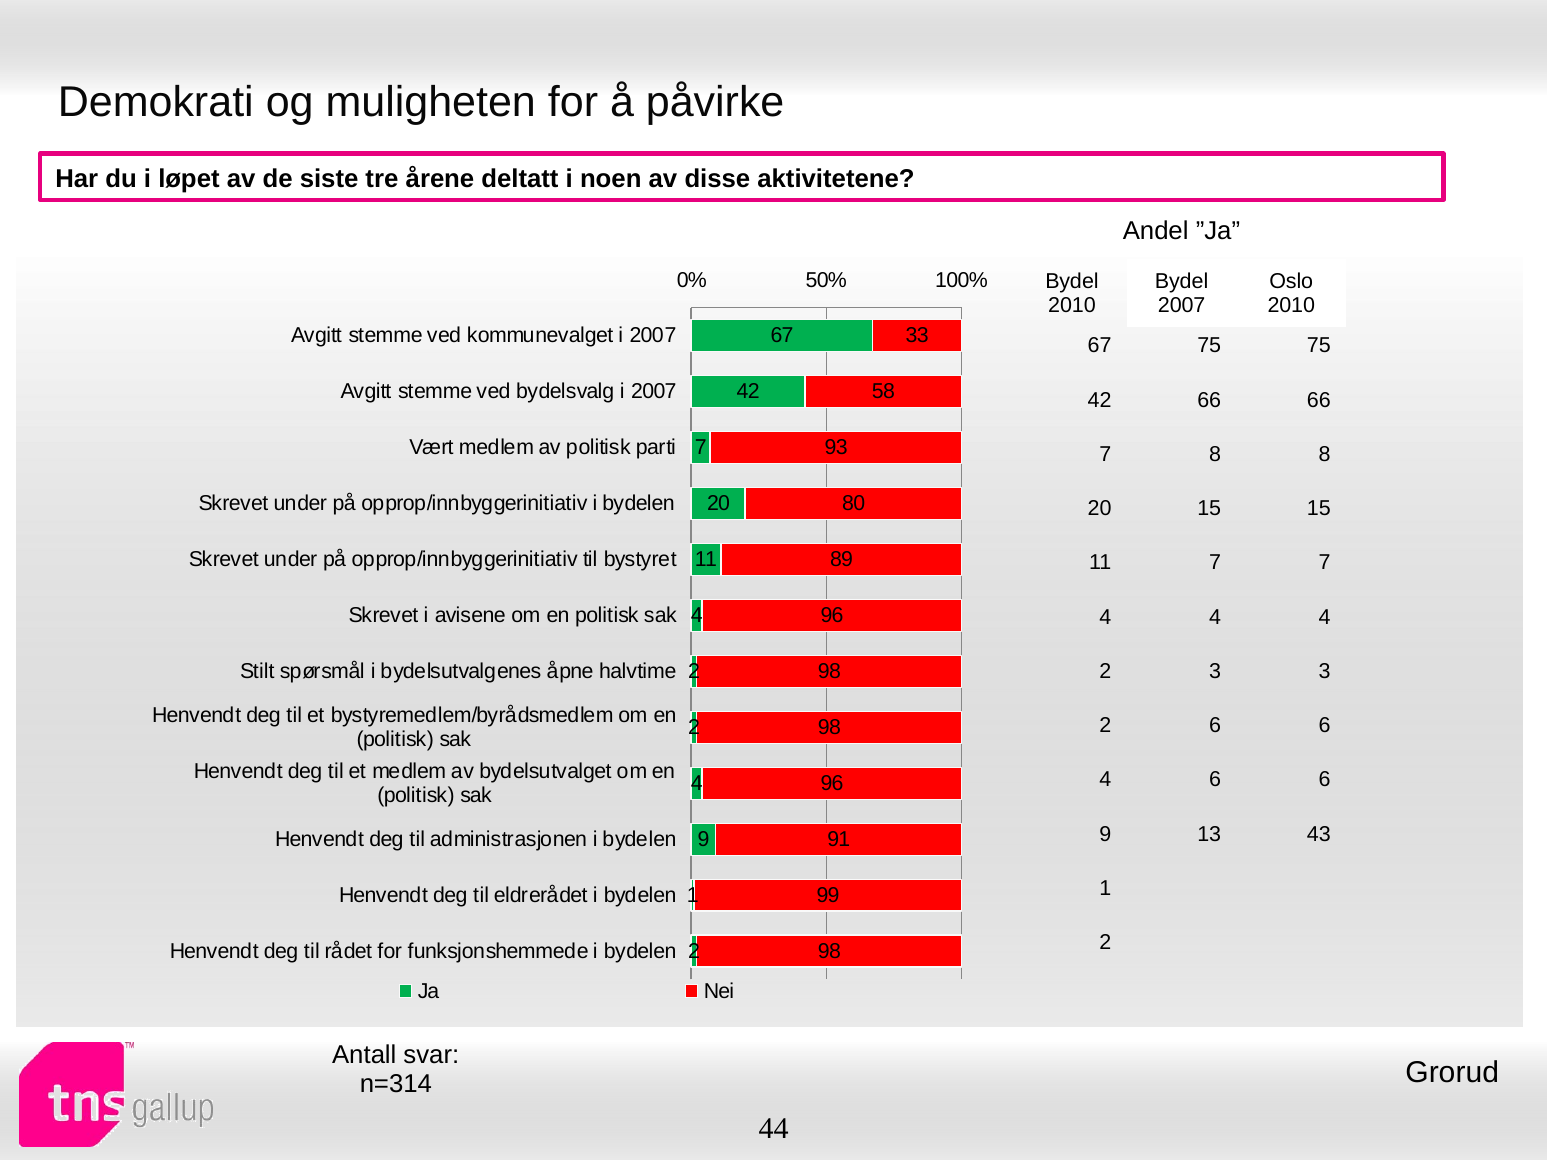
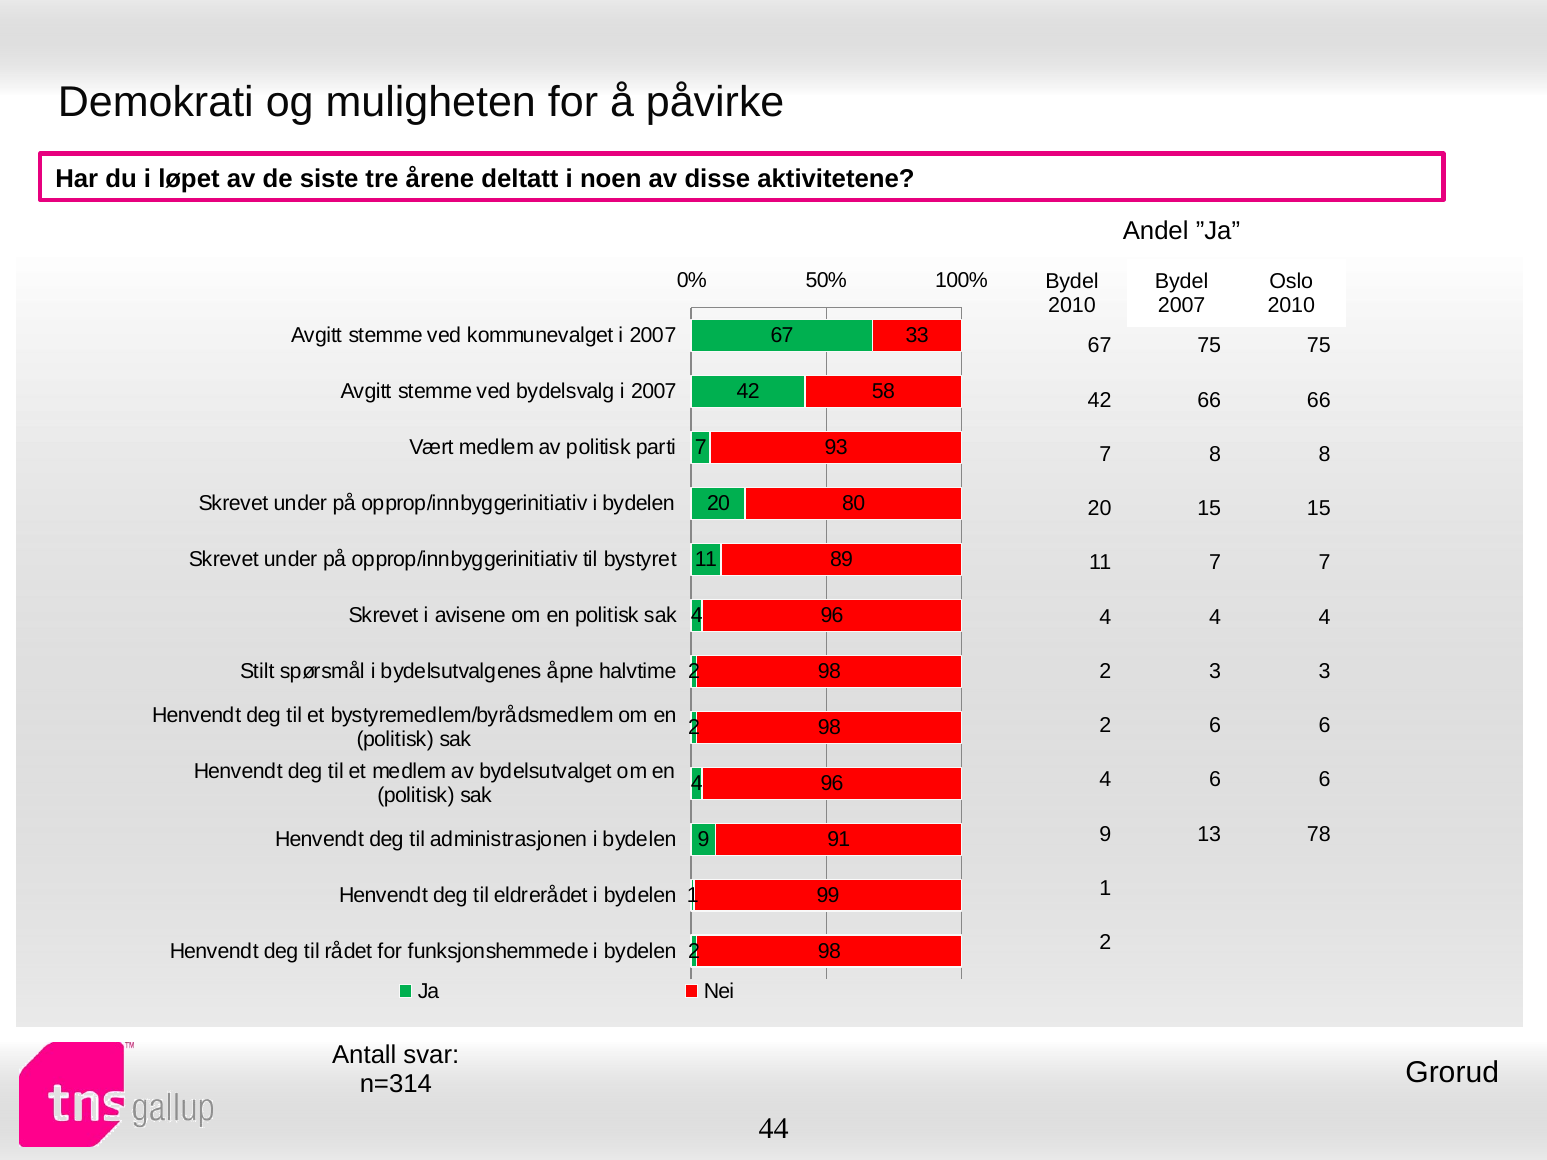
43: 43 -> 78 (1319, 834)
